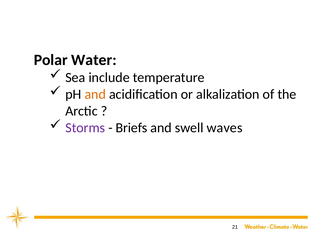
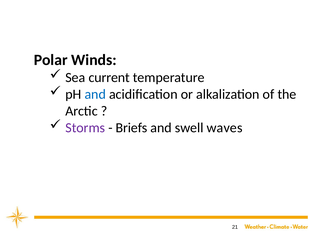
Water: Water -> Winds (94, 60)
include: include -> current (109, 78)
and colour: orange -> blue (95, 95)
